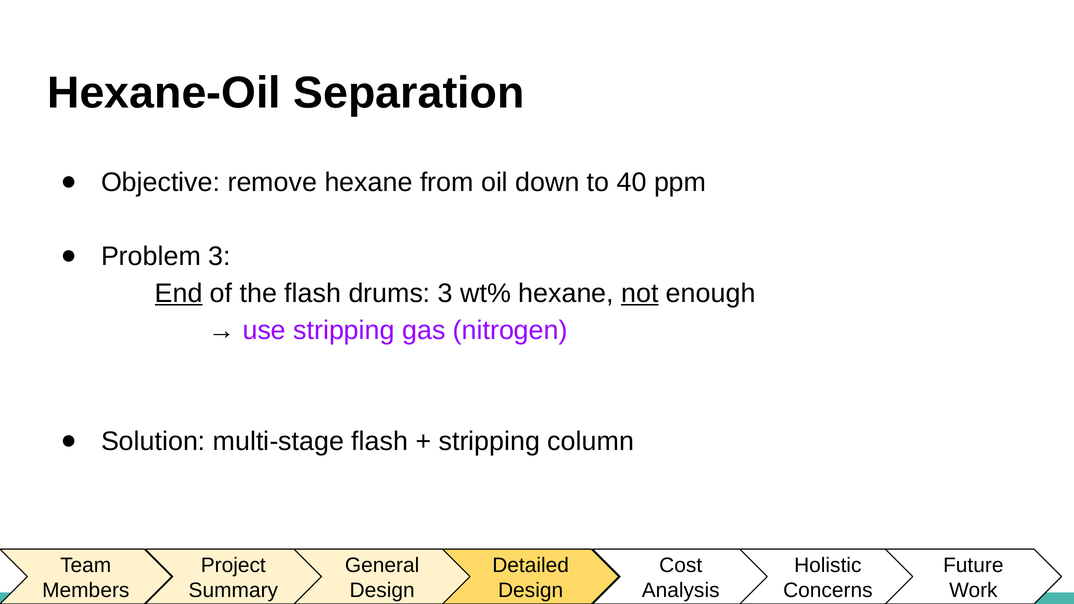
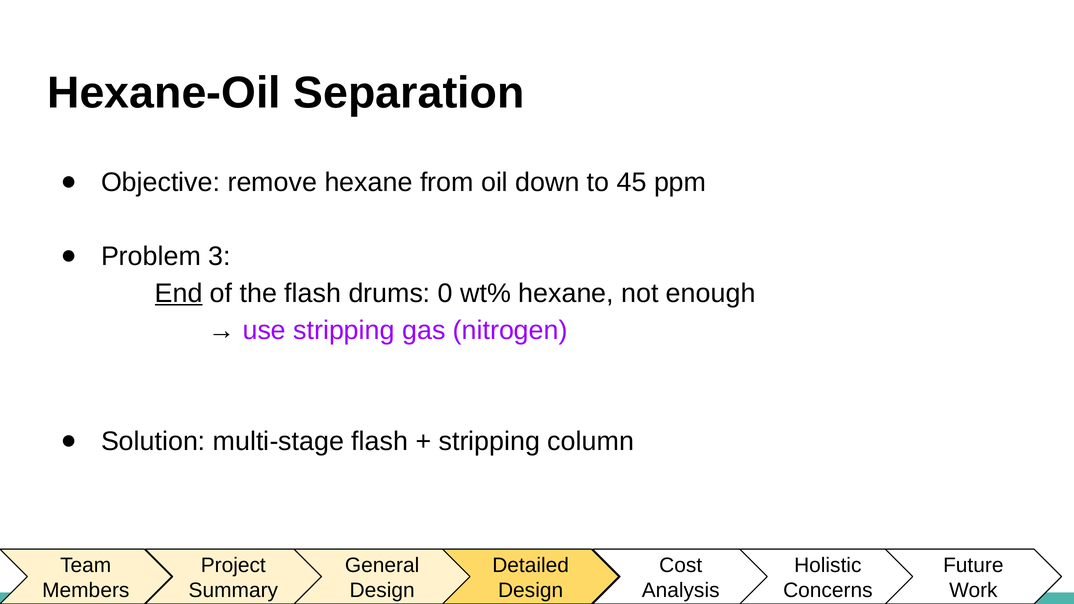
40: 40 -> 45 (632, 182)
drums 3: 3 -> 0 (445, 293)
not underline: present -> none (640, 293)
